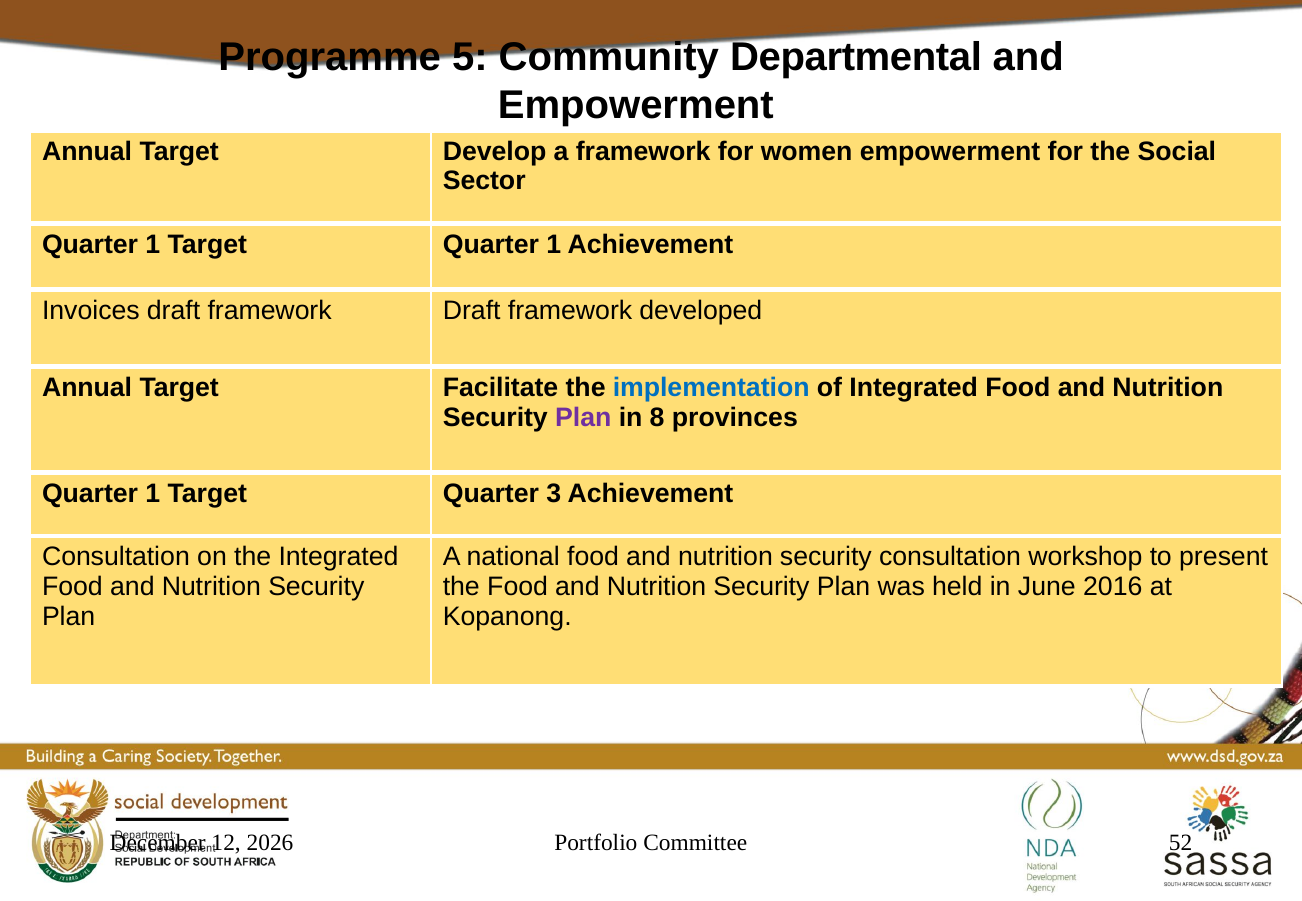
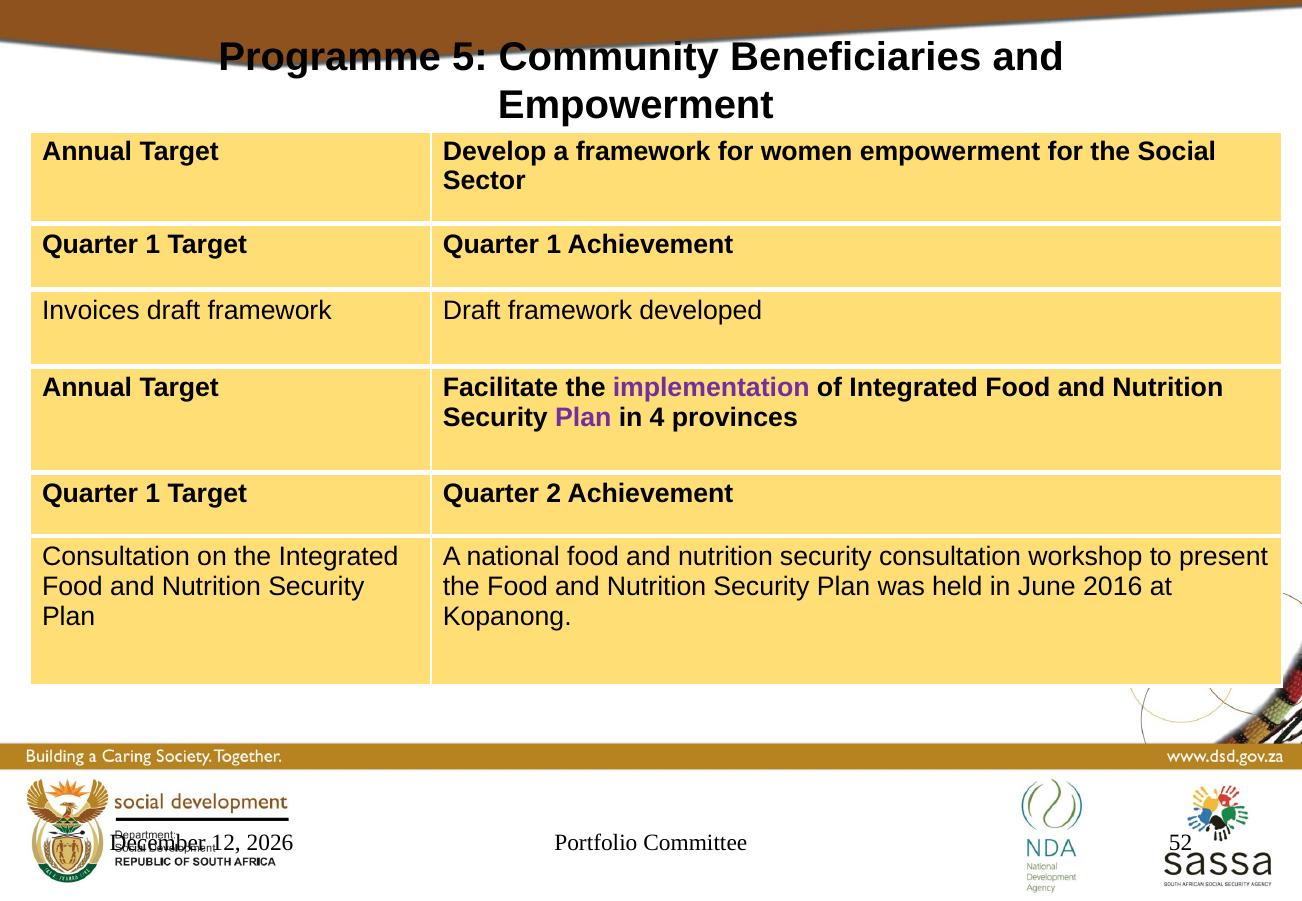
Departmental: Departmental -> Beneficiaries (856, 58)
implementation colour: blue -> purple (711, 388)
8: 8 -> 4 (657, 418)
3: 3 -> 2 (554, 494)
